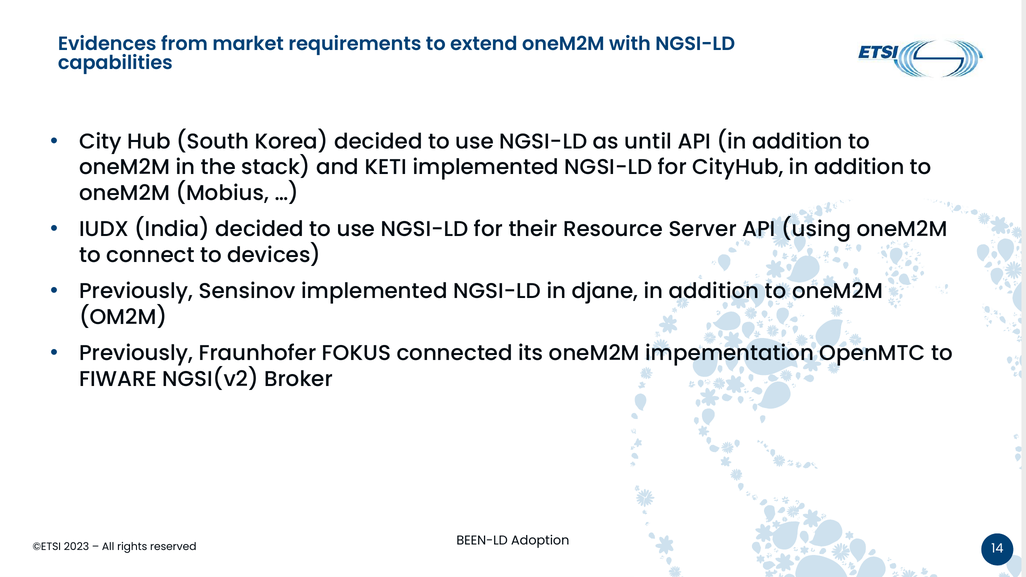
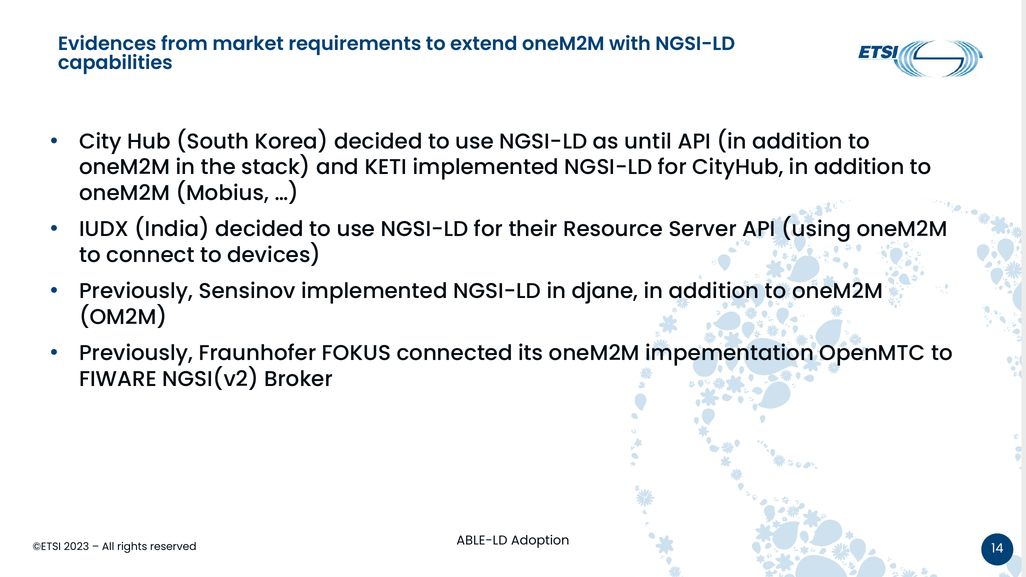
BEEN-LD: BEEN-LD -> ABLE-LD (482, 541)
